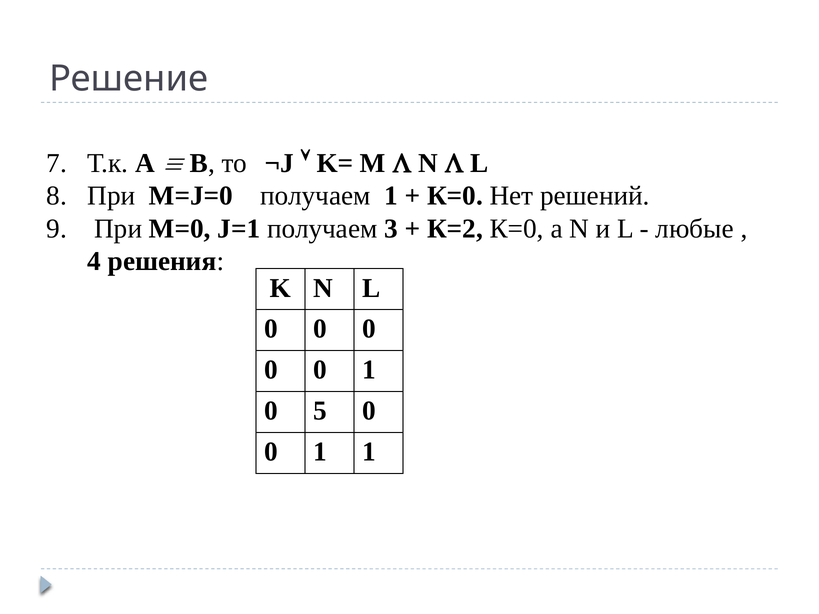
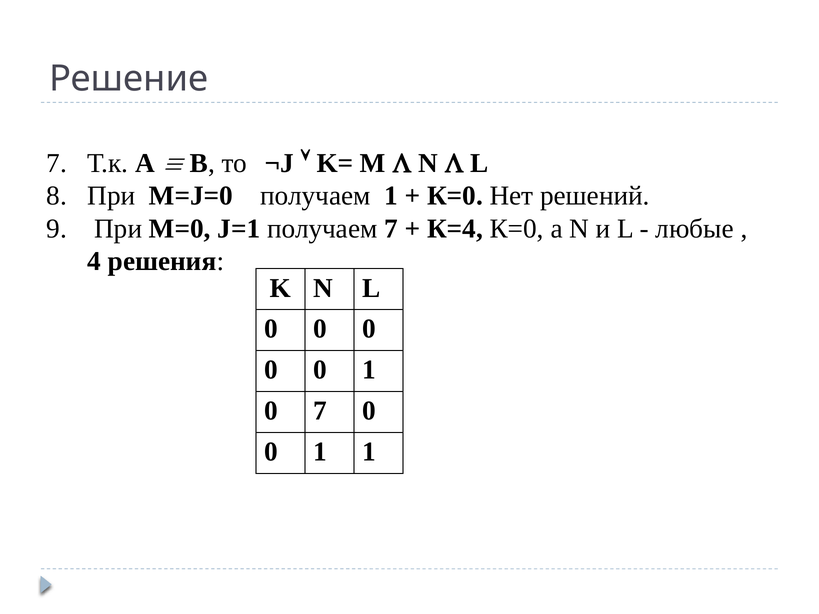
получаем 3: 3 -> 7 (391, 229)
К=2: К=2 -> К=4 (455, 229)
0 5: 5 -> 7 (320, 411)
